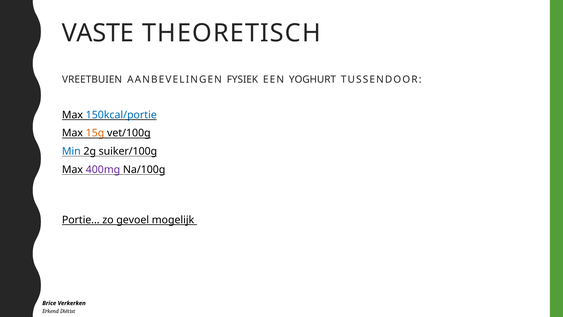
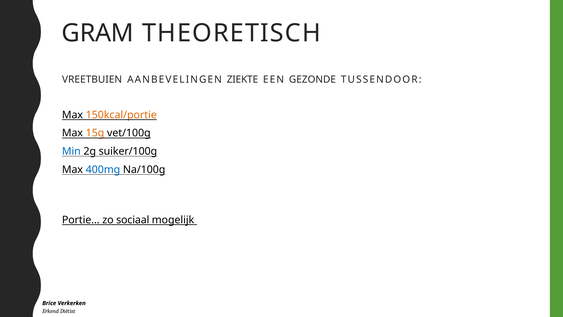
VASTE: VASTE -> GRAM (98, 33)
FYSIEK: FYSIEK -> ZIEKTE (242, 80)
YOGHURT: YOGHURT -> GEZONDE (312, 80)
150kcal/portie colour: blue -> orange (121, 115)
400mg colour: purple -> blue (103, 170)
gevoel: gevoel -> sociaal (133, 220)
